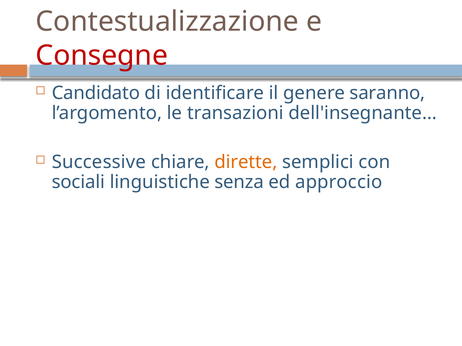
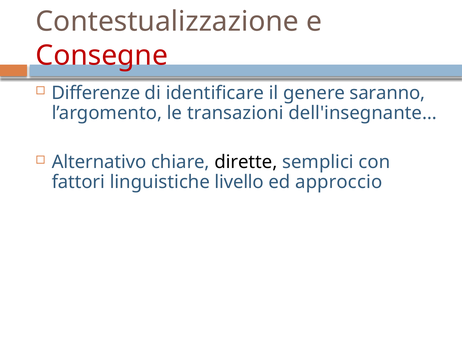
Candidato: Candidato -> Differenze (96, 93)
Successive: Successive -> Alternativo (99, 162)
dirette colour: orange -> black (246, 162)
sociali: sociali -> fattori (78, 182)
senza: senza -> livello (239, 182)
